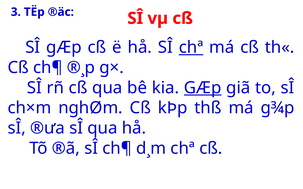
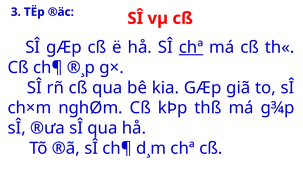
GÆp underline: present -> none (203, 88)
